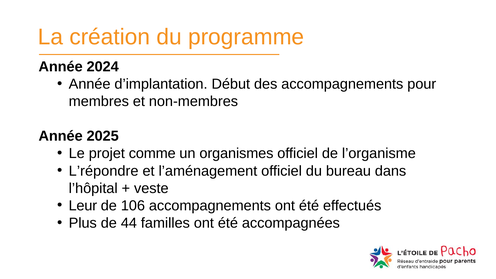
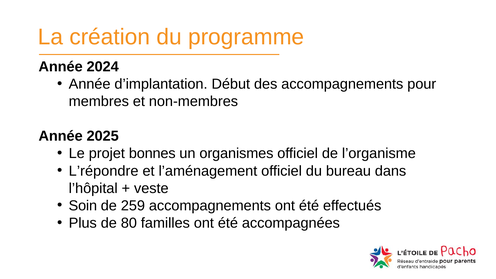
comme: comme -> bonnes (152, 154)
Leur: Leur -> Soin (83, 206)
106: 106 -> 259 (133, 206)
44: 44 -> 80 (129, 223)
